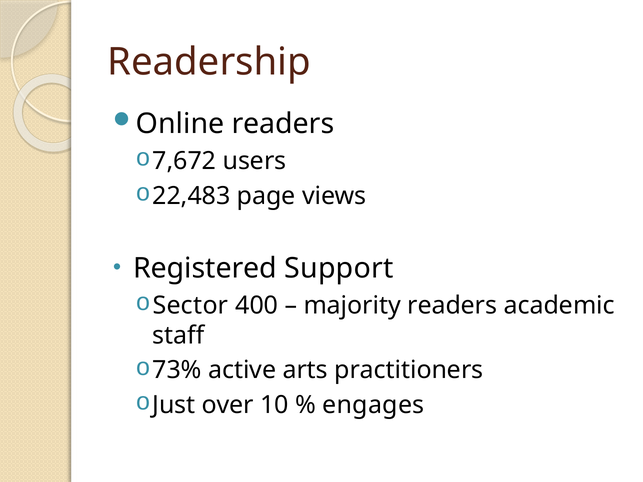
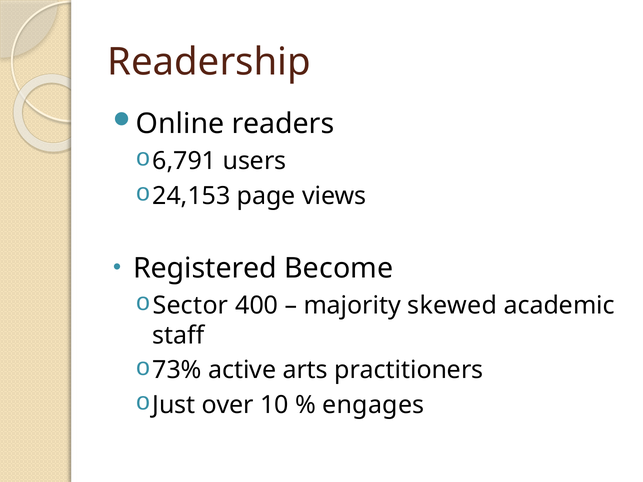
7,672: 7,672 -> 6,791 (184, 161)
22,483: 22,483 -> 24,153 (191, 196)
Support: Support -> Become (339, 269)
majority readers: readers -> skewed (452, 305)
